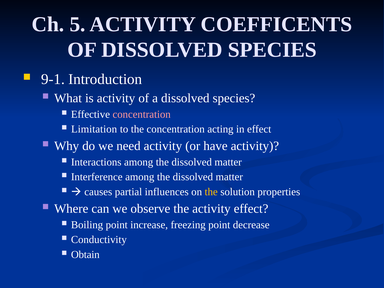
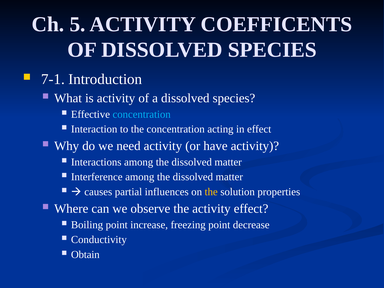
9-1: 9-1 -> 7-1 (53, 79)
concentration colour: pink -> light blue (142, 114)
Limitation: Limitation -> Interaction (94, 129)
